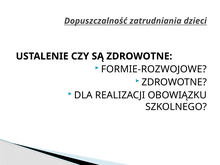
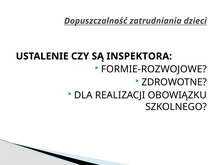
SĄ ZDROWOTNE: ZDROWOTNE -> INSPEKTORA (139, 56)
